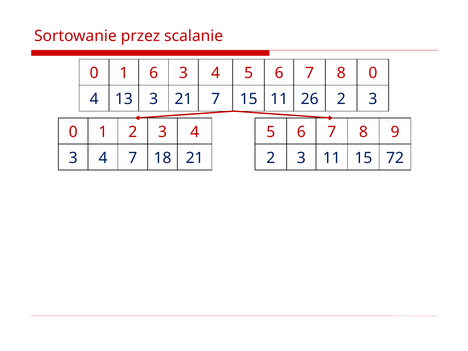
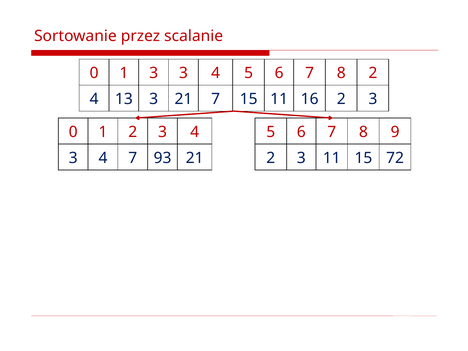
1 6: 6 -> 3 (154, 73)
8 0: 0 -> 2 (373, 73)
26: 26 -> 16 (310, 99)
18: 18 -> 93 (163, 158)
